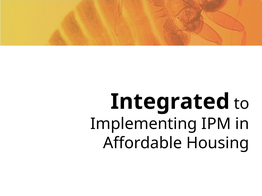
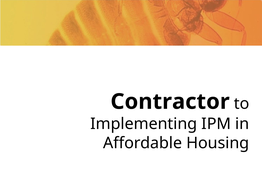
Integrated: Integrated -> Contractor (170, 102)
